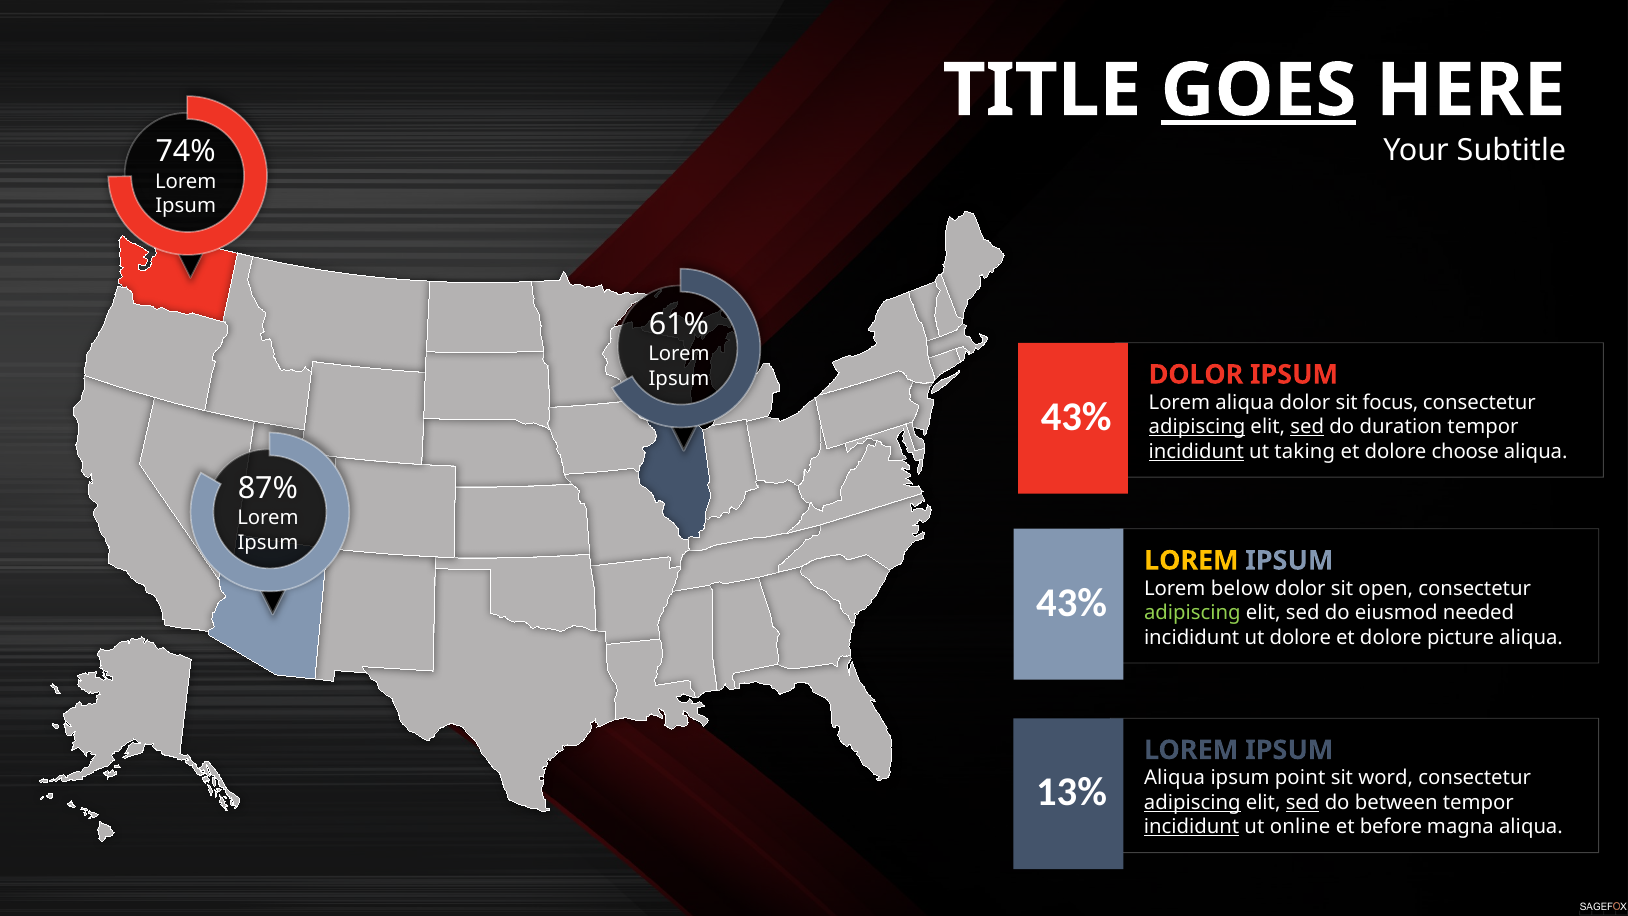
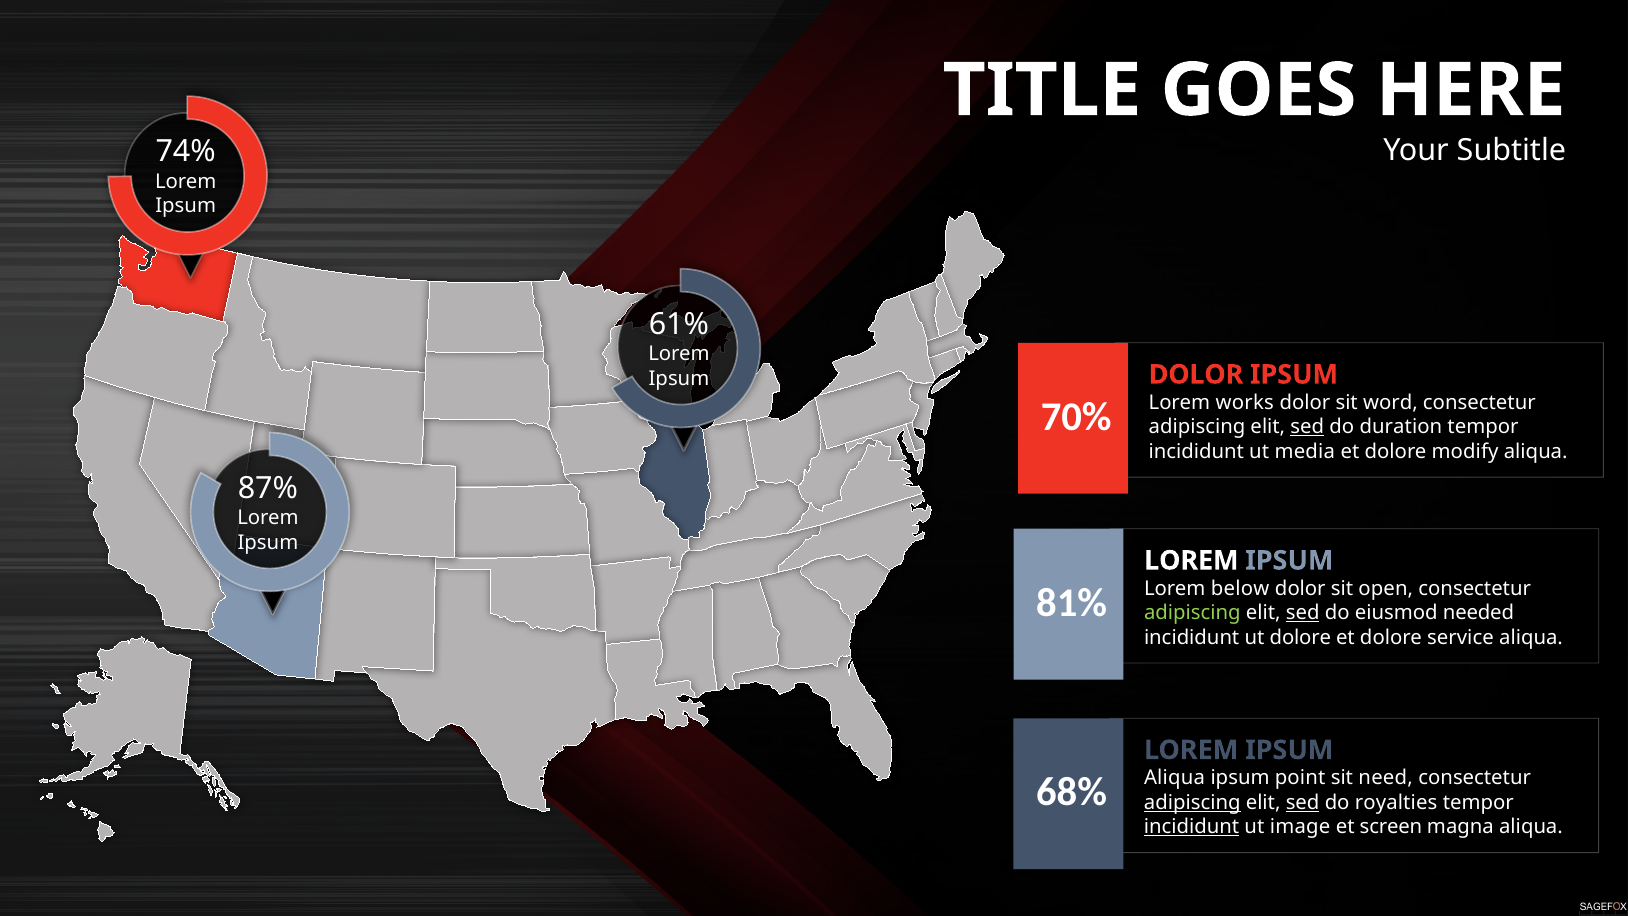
GOES underline: present -> none (1259, 90)
Lorem aliqua: aliqua -> works (1245, 403)
focus: focus -> word (1390, 403)
43%: 43% -> 70% (1076, 417)
adipiscing underline: present -> none (1197, 427)
incididunt underline: present -> none (1196, 451)
taking: taking -> media (1305, 451)
choose: choose -> modify (1465, 451)
LOREM colour: yellow -> white (1191, 560)
43%: 43% -> 81% (1072, 603)
sed underline: none -> present (1303, 613)
picture: picture -> service (1460, 637)
word: word -> need (1386, 778)
13%: 13% -> 68% (1072, 792)
between: between -> royalties (1396, 802)
online: online -> image (1300, 827)
before: before -> screen (1391, 827)
